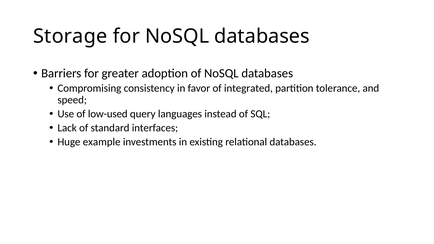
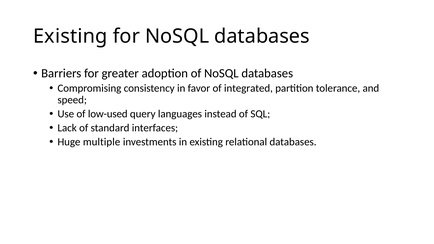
Storage: Storage -> Existing (70, 36)
example: example -> multiple (102, 142)
